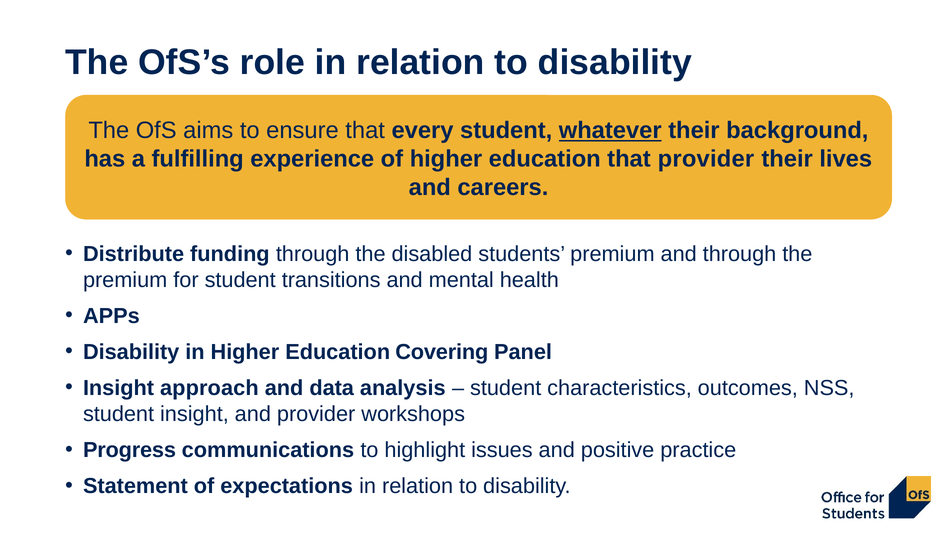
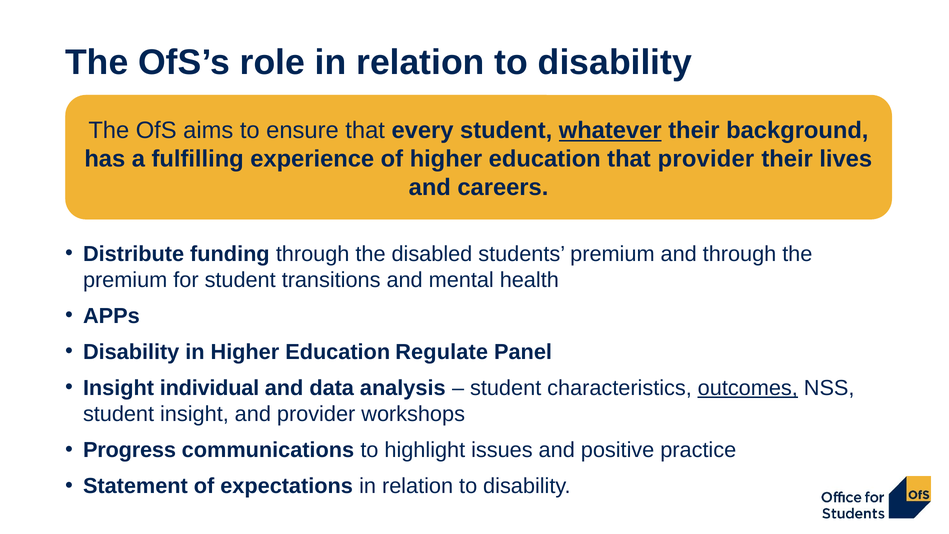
Covering: Covering -> Regulate (442, 352)
approach: approach -> individual (210, 388)
outcomes underline: none -> present (748, 388)
